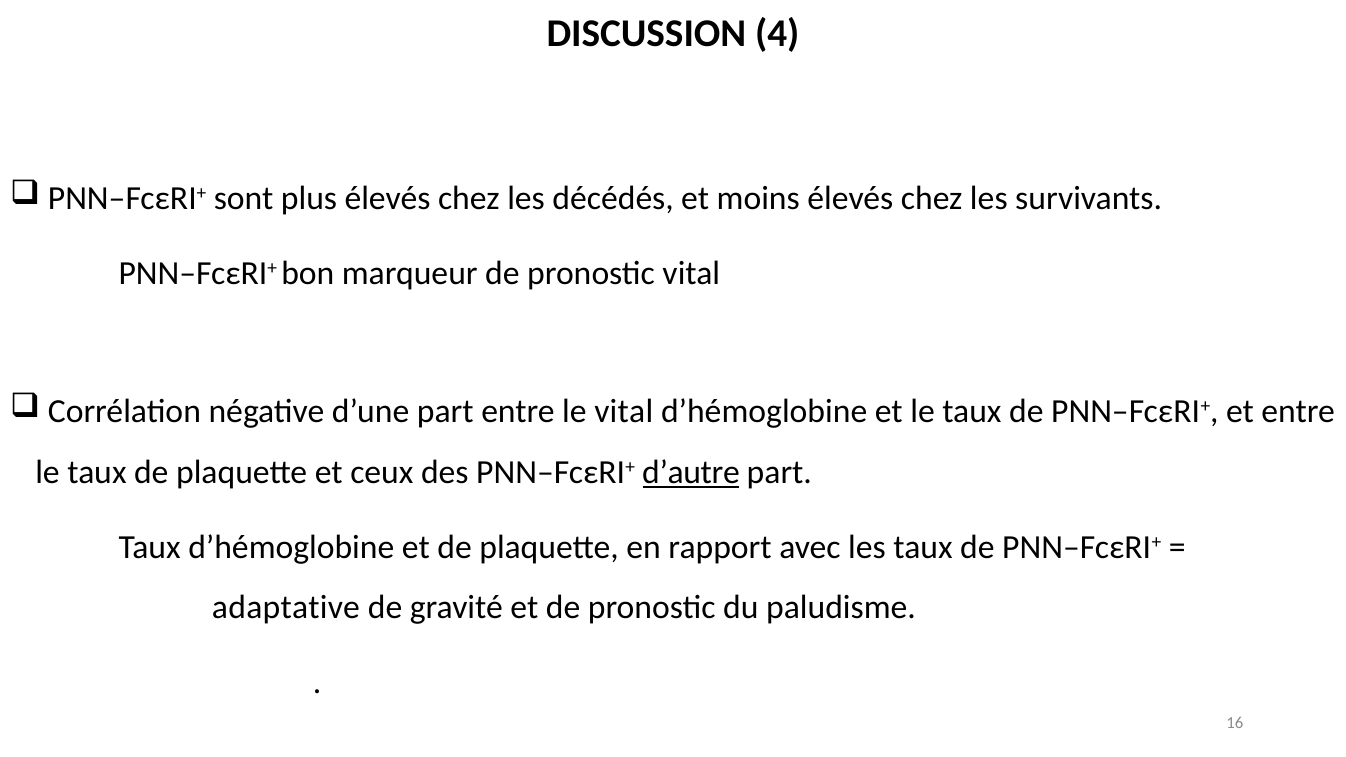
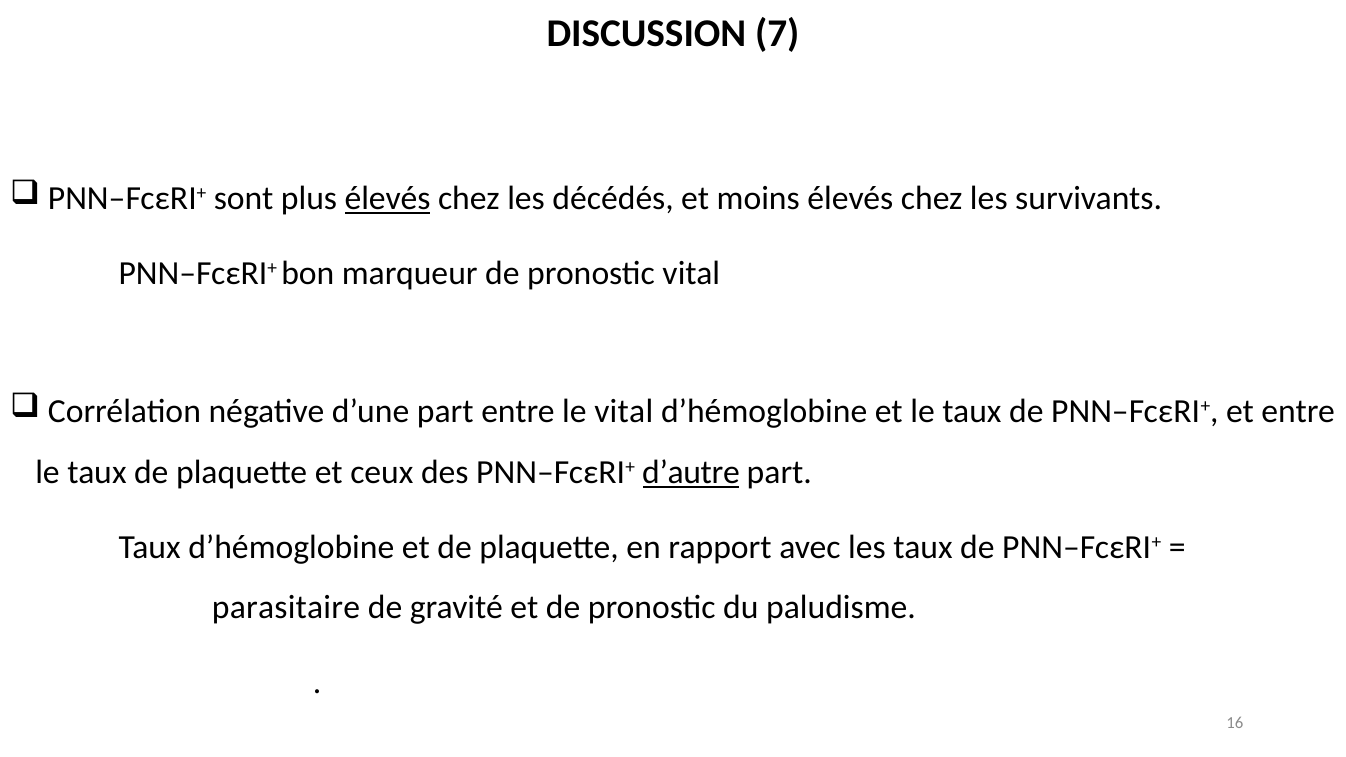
4: 4 -> 7 (777, 34)
élevés underline: none -> present (388, 199)
adaptative: adaptative -> parasitaire (286, 608)
